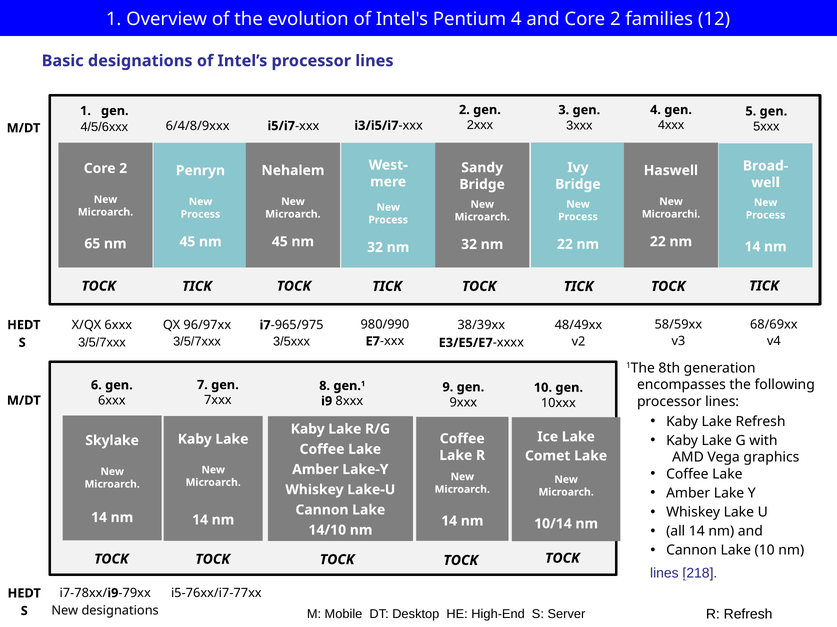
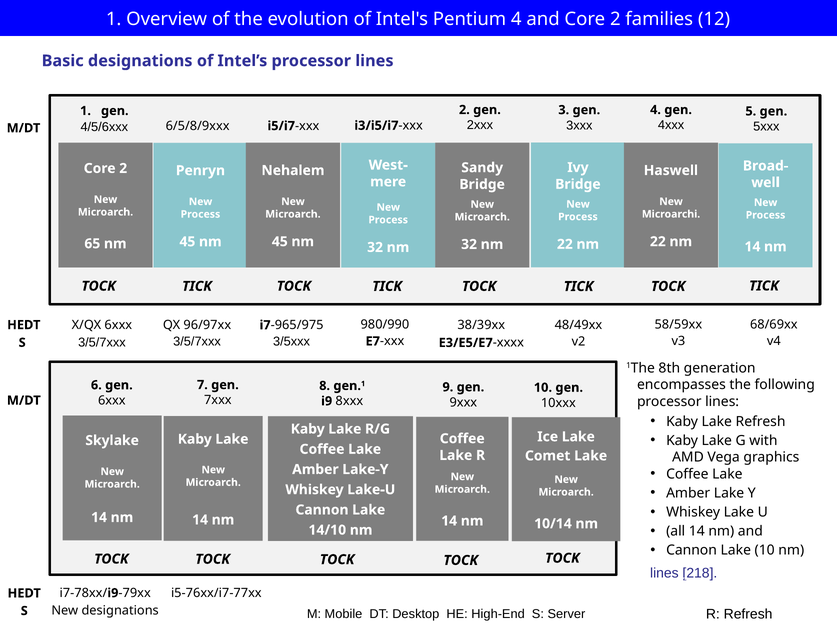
6/4/8/9xxx: 6/4/8/9xxx -> 6/5/8/9xxx (198, 126)
